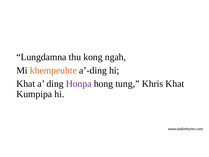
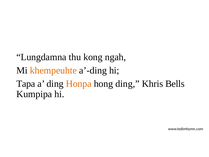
Khat: Khat -> Tapa (26, 84)
Honpa colour: purple -> orange (79, 84)
hong tung: tung -> ding (127, 84)
Khris Khat: Khat -> Bells (175, 84)
